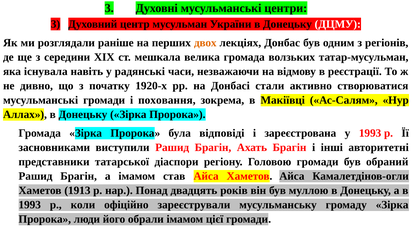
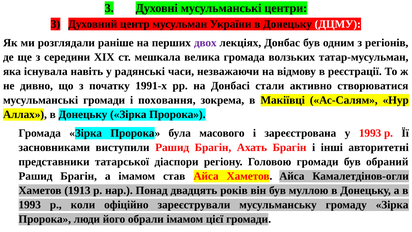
двох colour: orange -> purple (205, 43)
1920-х: 1920-х -> 1991-х (151, 86)
відповіді: відповіді -> масового (222, 133)
